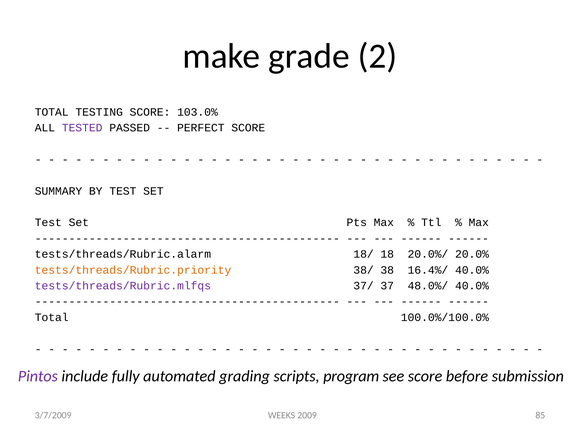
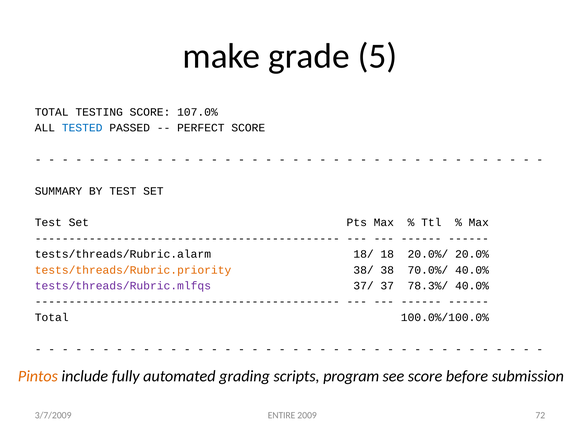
2: 2 -> 5 (377, 56)
103.0%: 103.0% -> 107.0% (197, 112)
TESTED colour: purple -> blue (82, 128)
16.4%/: 16.4%/ -> 70.0%/ (428, 270)
48.0%/: 48.0%/ -> 78.3%/ (428, 286)
Pintos colour: purple -> orange (38, 376)
WEEKS: WEEKS -> ENTIRE (282, 415)
85: 85 -> 72 (540, 415)
